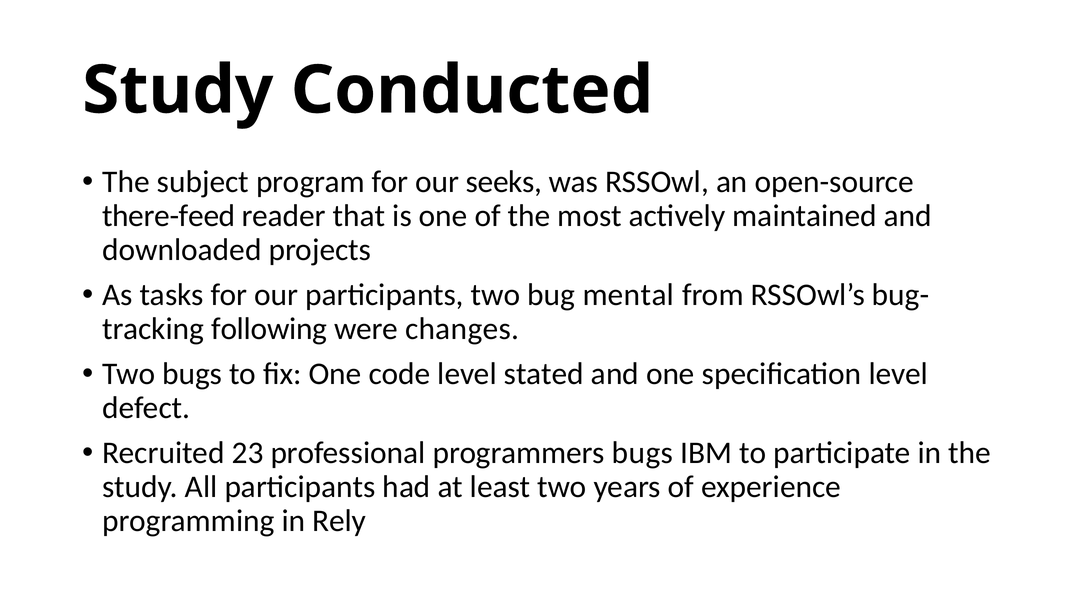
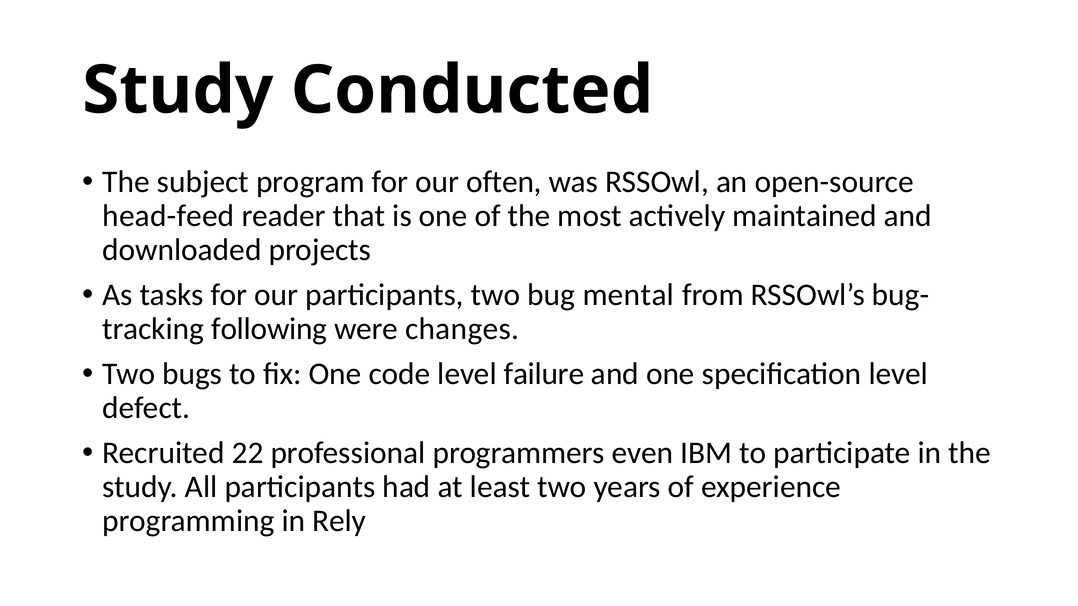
seeks: seeks -> often (504, 182)
there-feed: there-feed -> head-feed (168, 216)
stated: stated -> failure (544, 374)
23: 23 -> 22 (248, 453)
programmers bugs: bugs -> even (643, 453)
